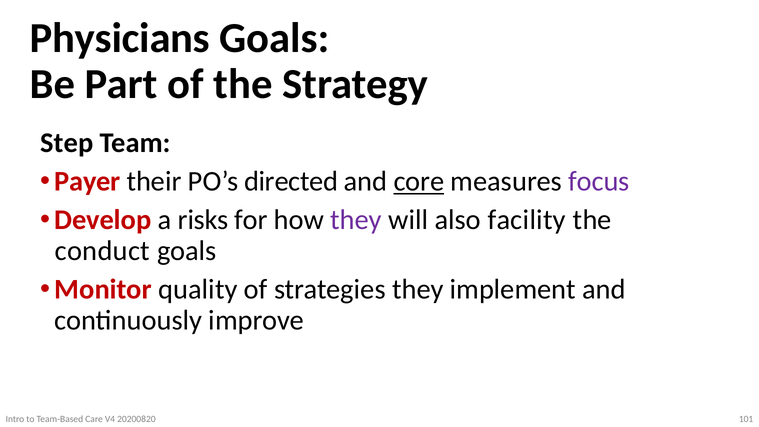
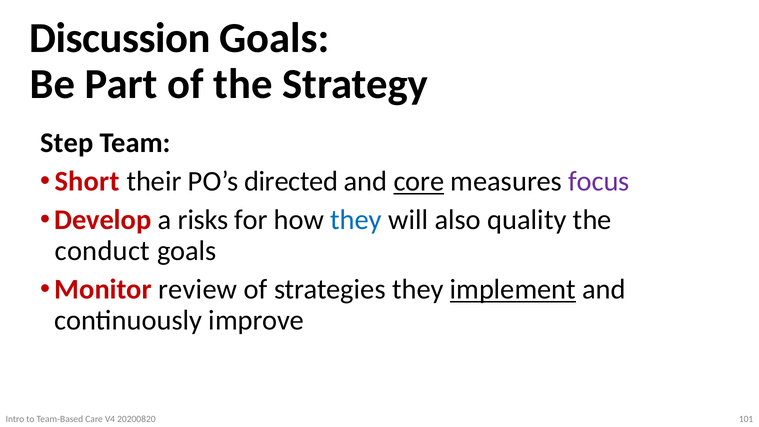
Physicians: Physicians -> Discussion (120, 38)
Payer: Payer -> Short (87, 181)
they colour: purple -> blue (356, 220)
facility: facility -> quality (527, 220)
quality: quality -> review (198, 289)
implement underline: none -> present (513, 289)
